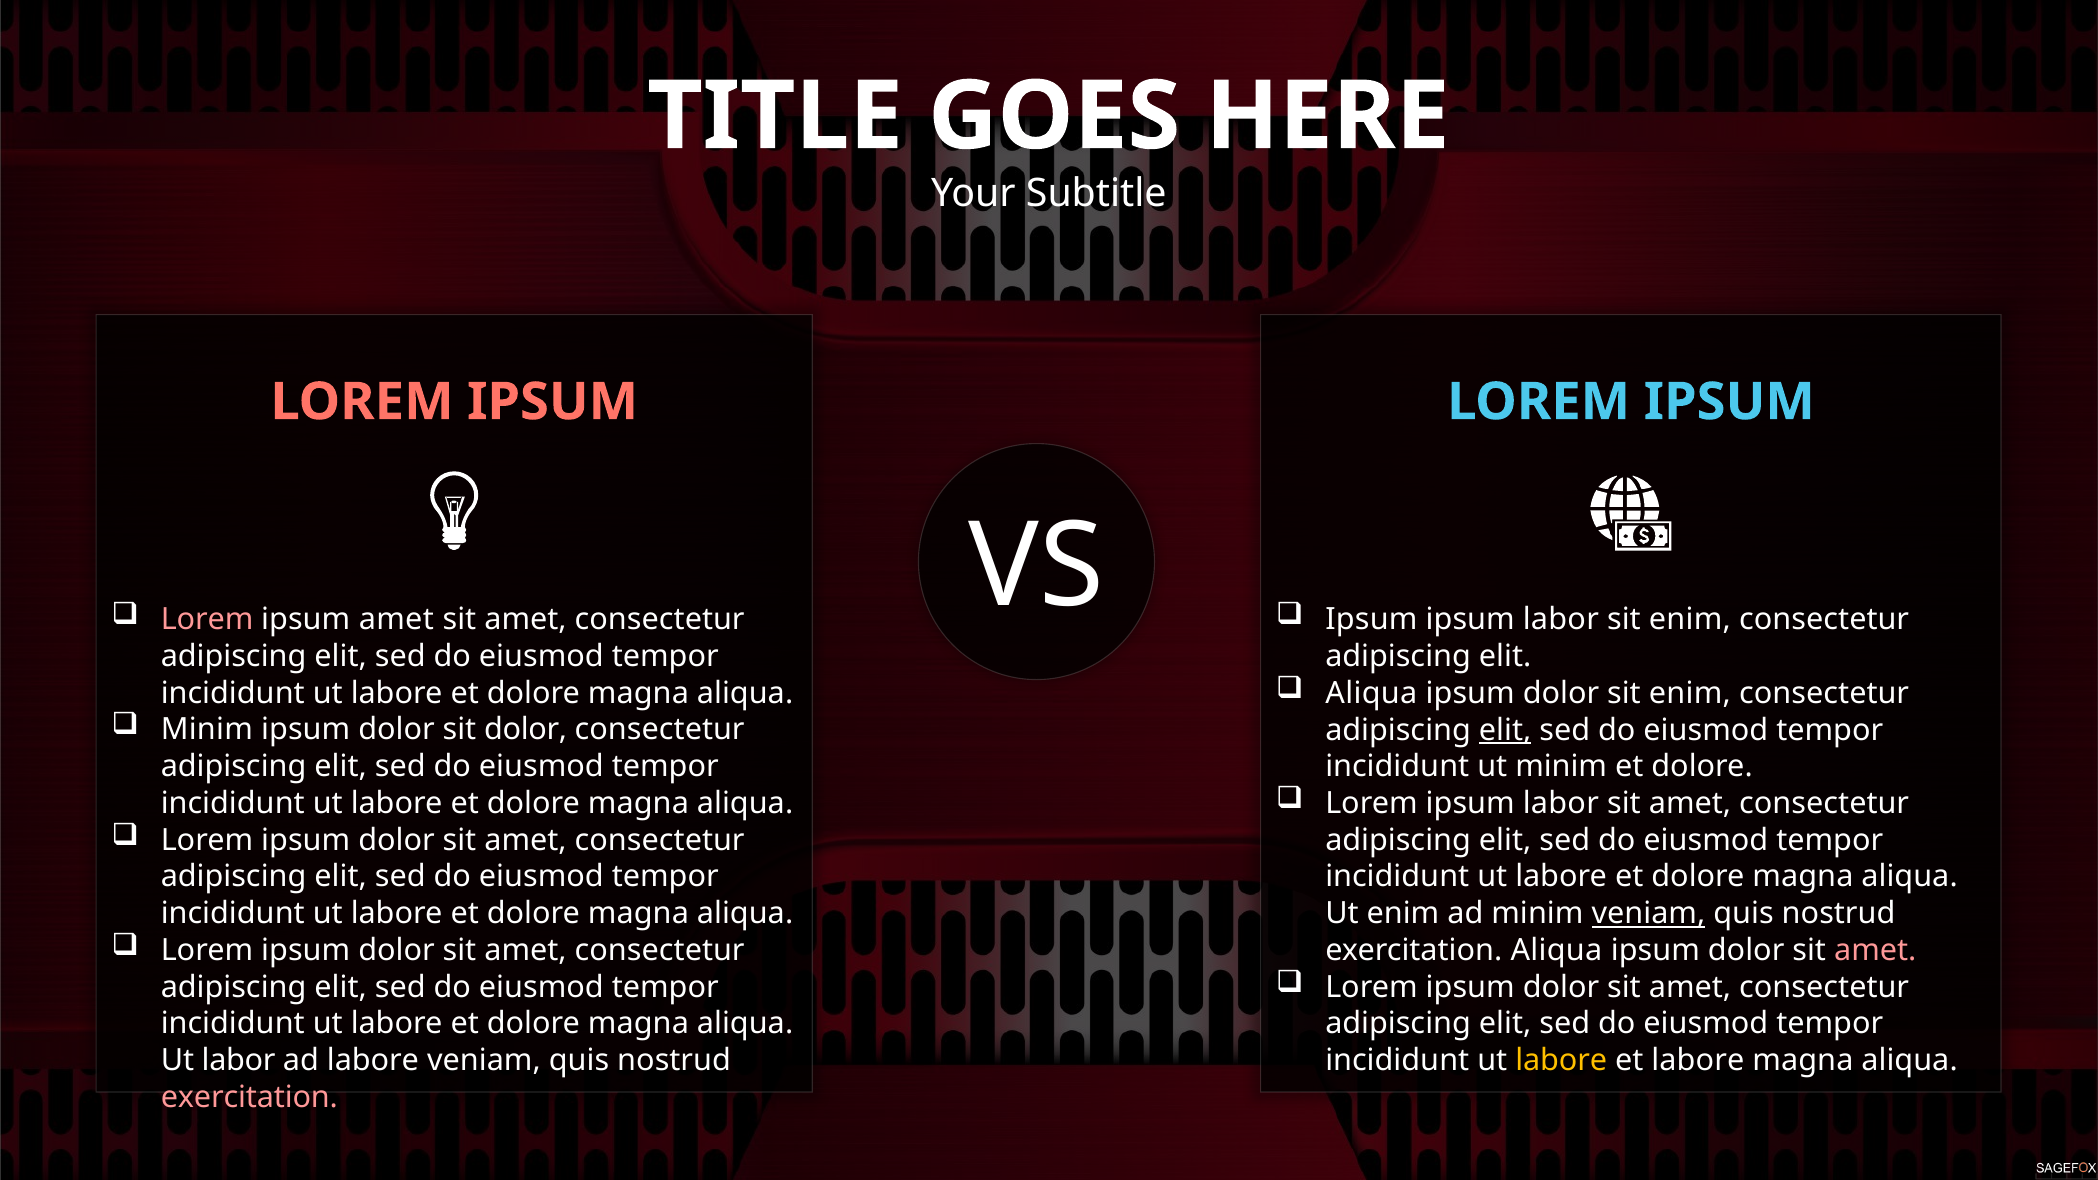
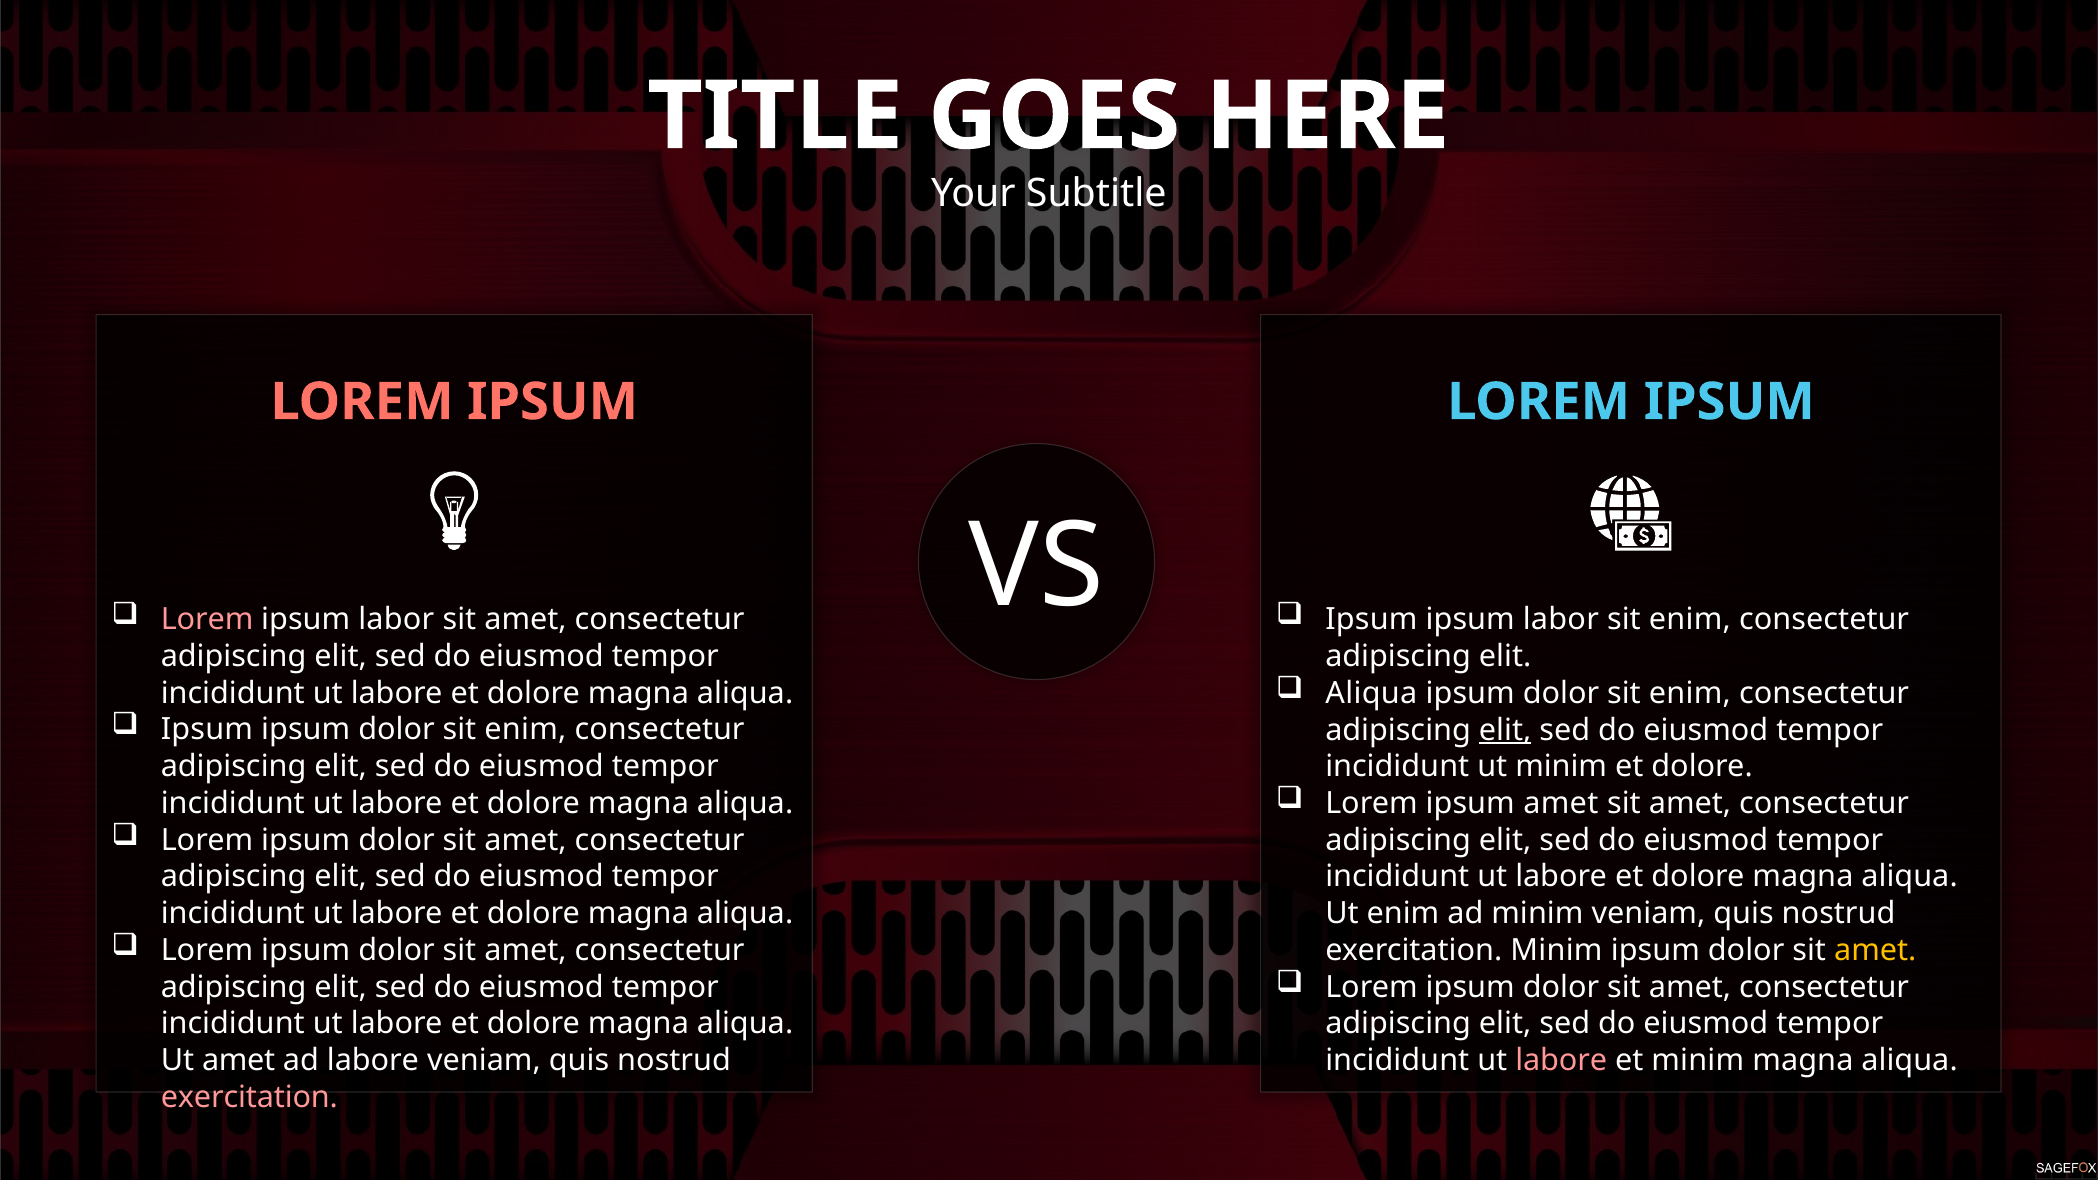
amet: amet -> labor (396, 620)
Minim: Minim -> Ipsum (207, 730)
dolor: dolor -> enim (525, 730)
Lorem ipsum labor: labor -> amet (1561, 803)
veniam underline: present -> none (1648, 914)
exercitation Aliqua: Aliqua -> Minim (1556, 950)
amet colour: pink -> yellow (1875, 950)
Ut labor: labor -> amet (239, 1061)
labore colour: yellow -> pink (1561, 1061)
et labore: labore -> minim (1698, 1061)
